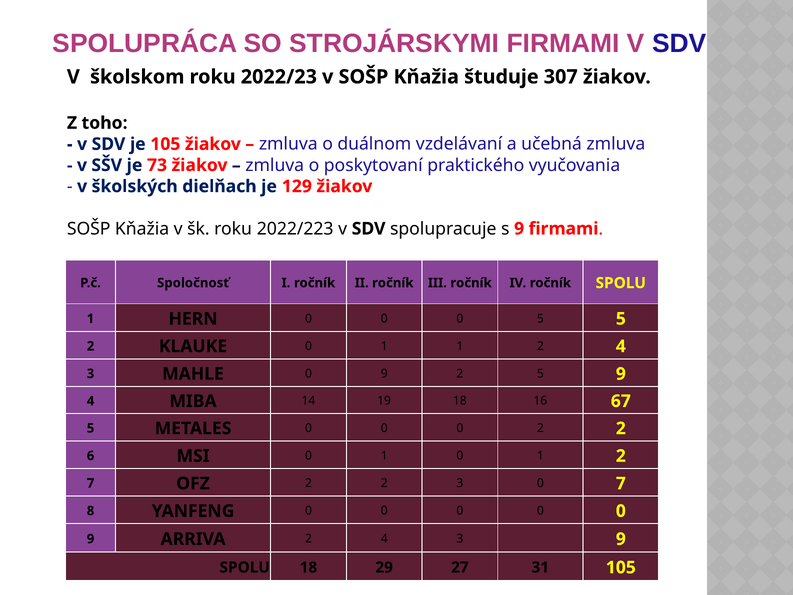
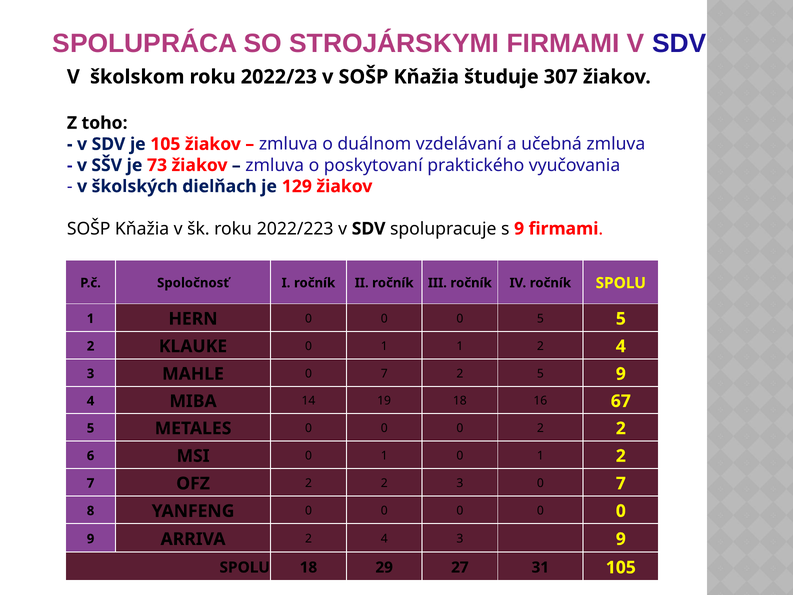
9: 9 -> 7 (384, 373)
